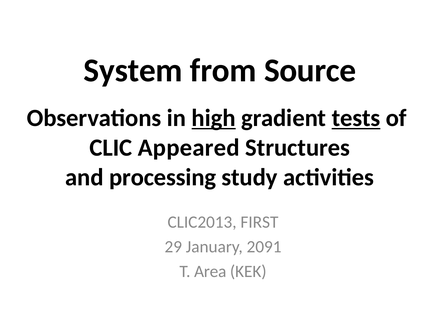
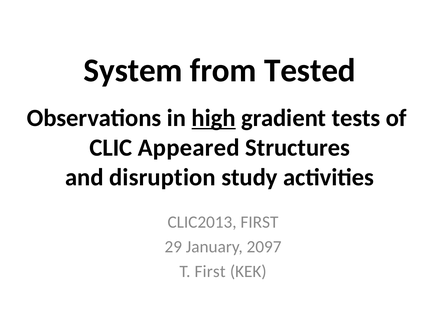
Source: Source -> Tested (310, 70)
tests underline: present -> none (356, 118)
processing: processing -> disruption (162, 177)
2091: 2091 -> 2097 (264, 246)
T Area: Area -> First (210, 271)
